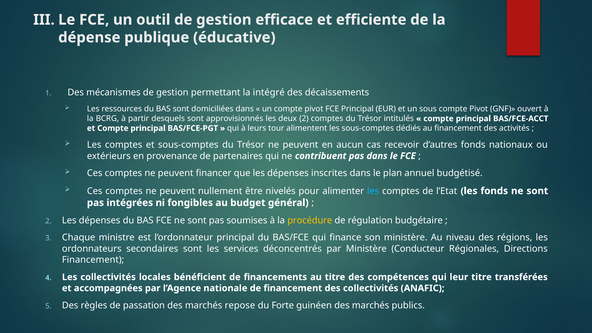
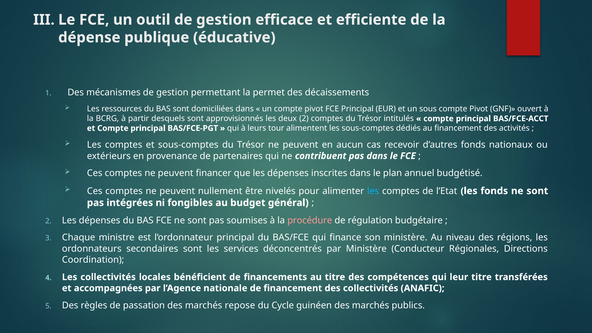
intégré: intégré -> permet (269, 93)
procédure colour: yellow -> pink (310, 220)
Financement: Financement -> Coordination (93, 260)
Forte: Forte -> Cycle (283, 305)
